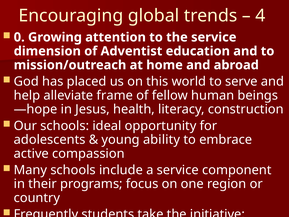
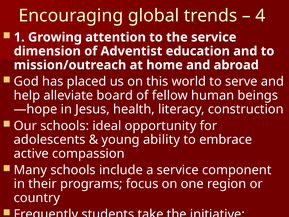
0: 0 -> 1 (19, 37)
frame: frame -> board (115, 95)
